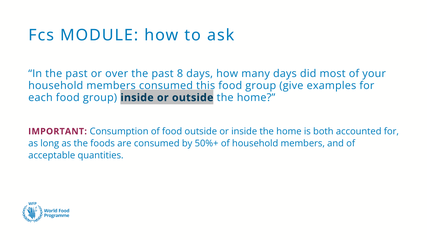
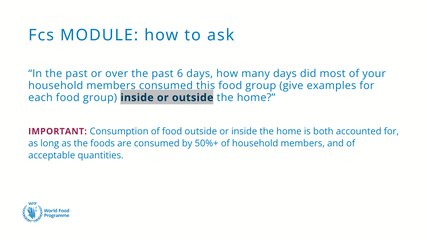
8: 8 -> 6 (180, 74)
